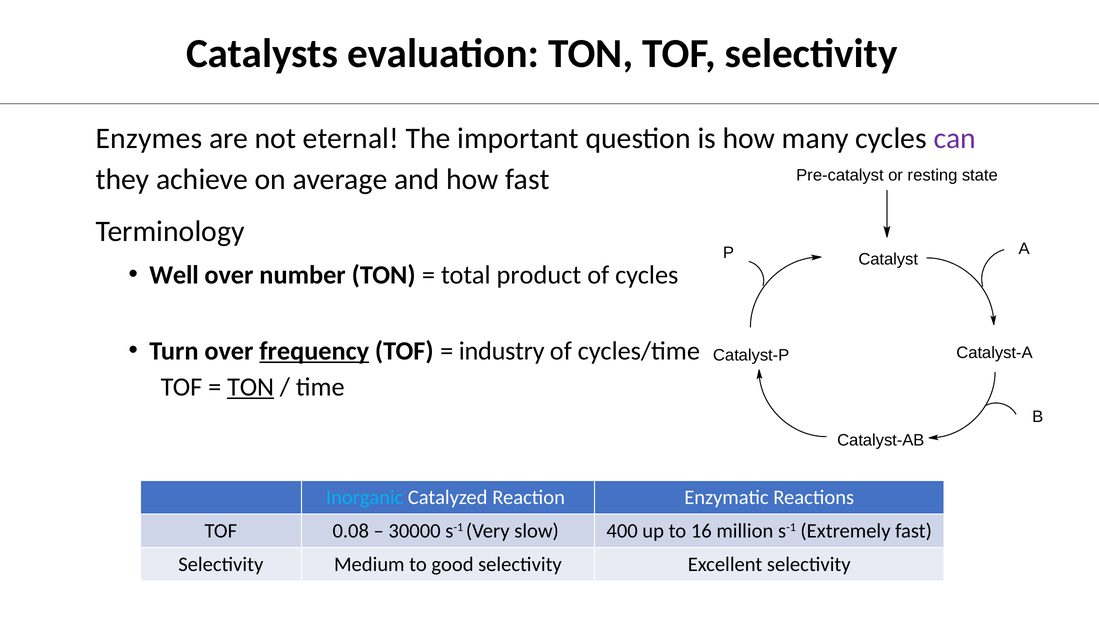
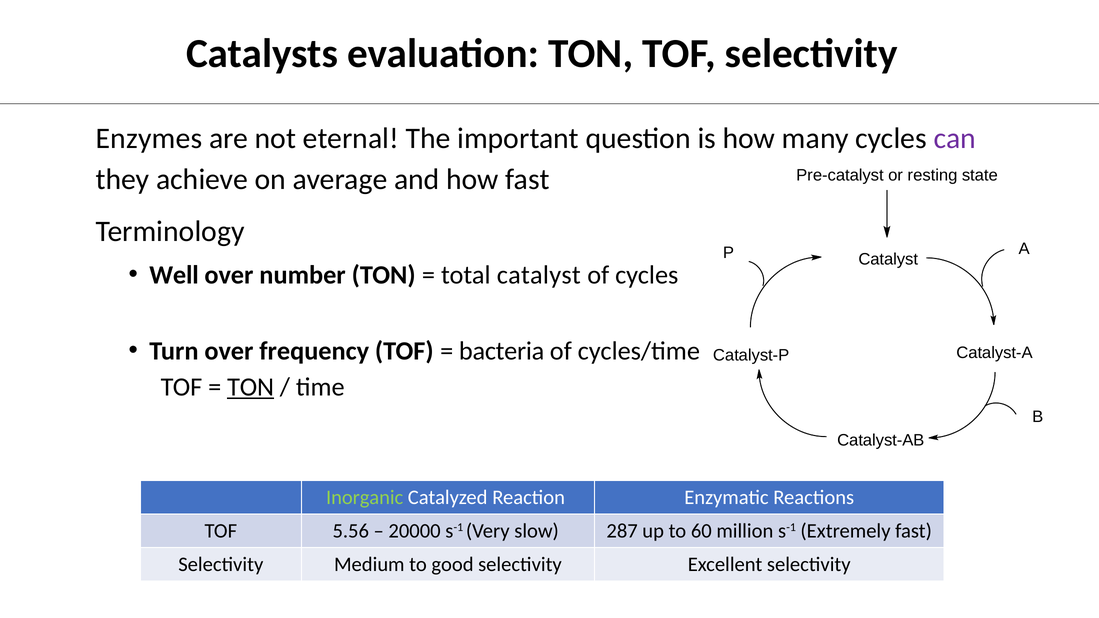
total product: product -> catalyst (539, 275)
frequency underline: present -> none (314, 351)
industry: industry -> bacteria (502, 351)
Inorganic colour: light blue -> light green (365, 498)
0.08: 0.08 -> 5.56 (351, 531)
30000: 30000 -> 20000 (415, 531)
400: 400 -> 287 (622, 531)
16: 16 -> 60 (701, 531)
